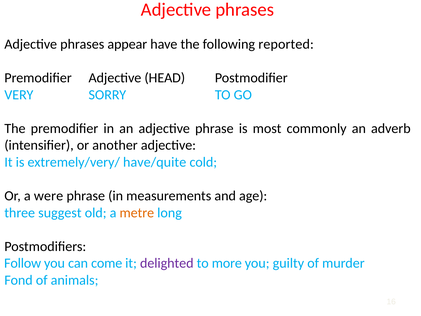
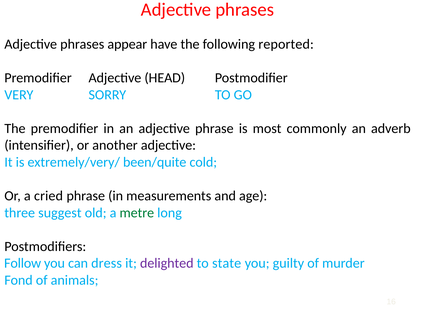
have/quite: have/quite -> been/quite (155, 162)
were: were -> cried (49, 196)
metre colour: orange -> green (137, 213)
come: come -> dress (107, 263)
more: more -> state (227, 263)
